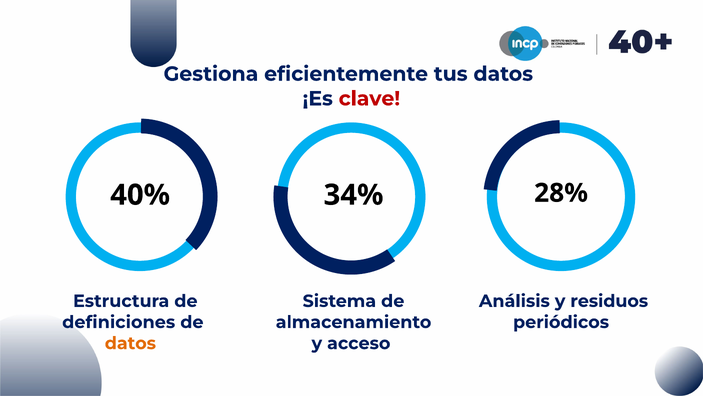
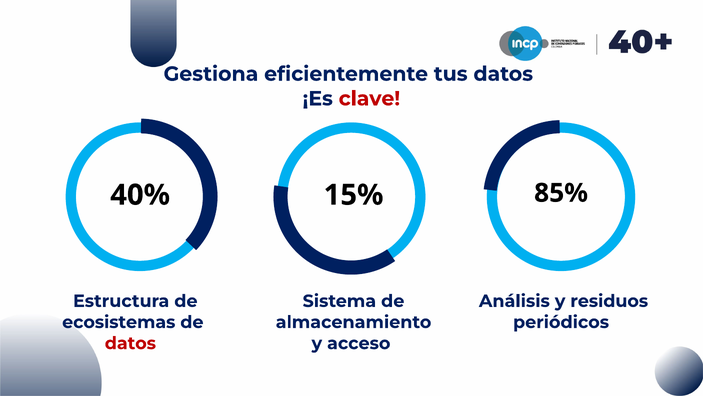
28%: 28% -> 85% (561, 193)
34%: 34% -> 15% (354, 195)
definiciones: definiciones -> ecosistemas (119, 322)
datos colour: orange -> red (130, 343)
